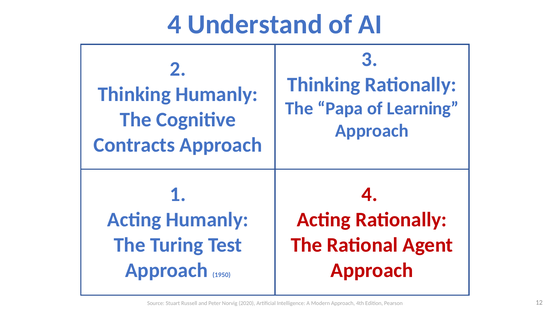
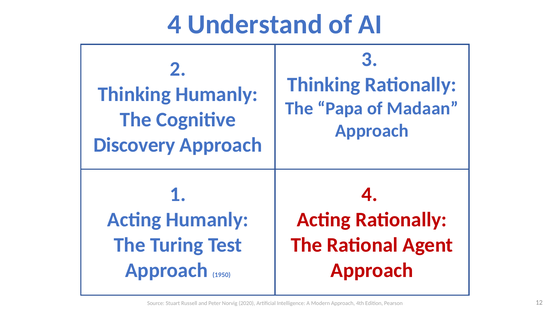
Learning: Learning -> Madaan (423, 108)
Contracts: Contracts -> Discovery (134, 145)
